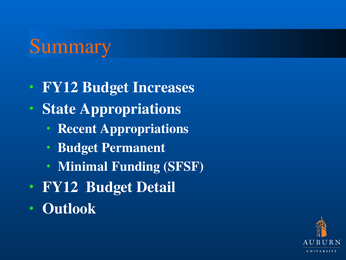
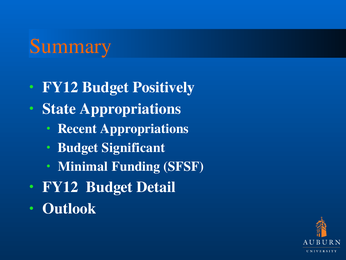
Increases: Increases -> Positively (164, 87)
Permanent: Permanent -> Significant (133, 147)
